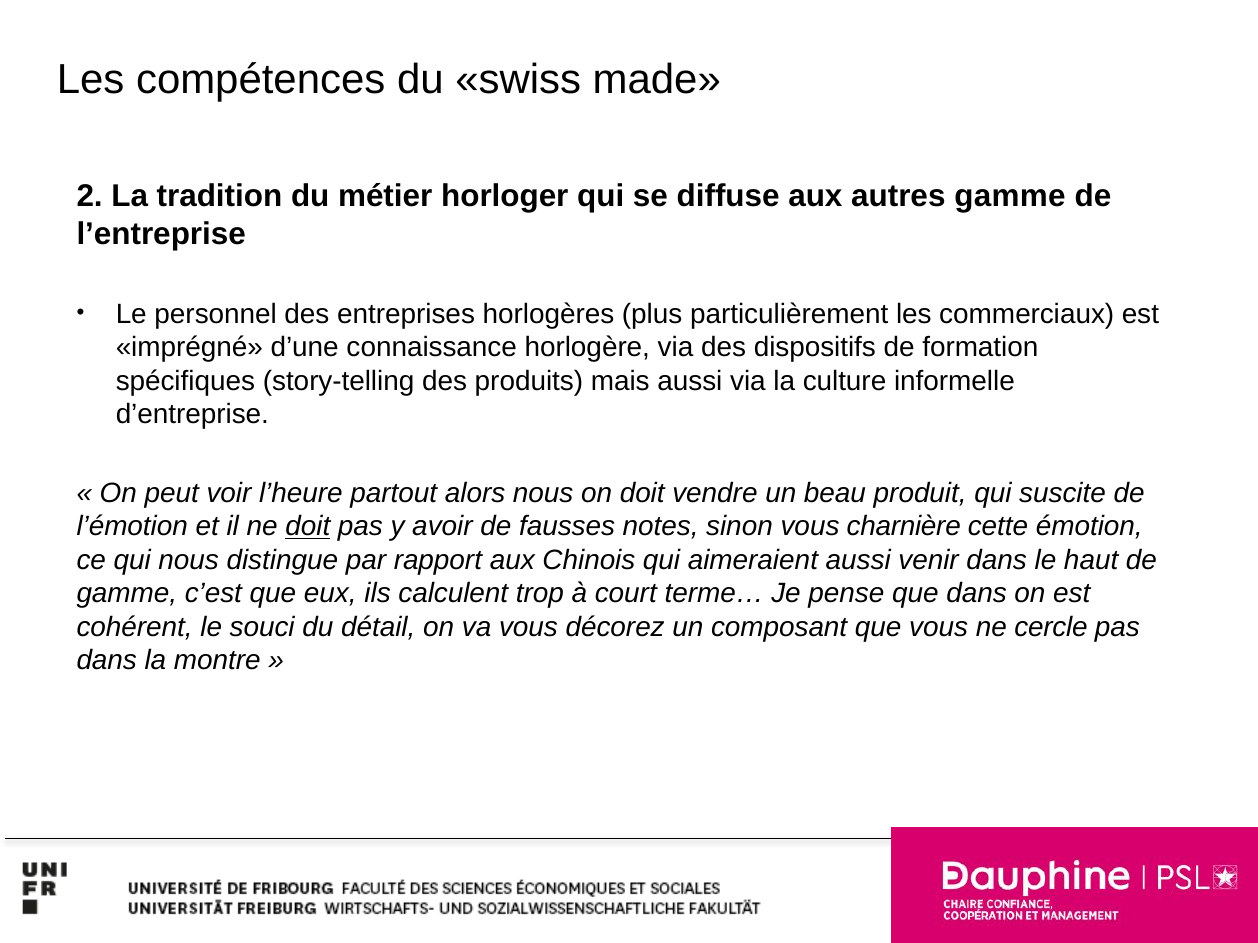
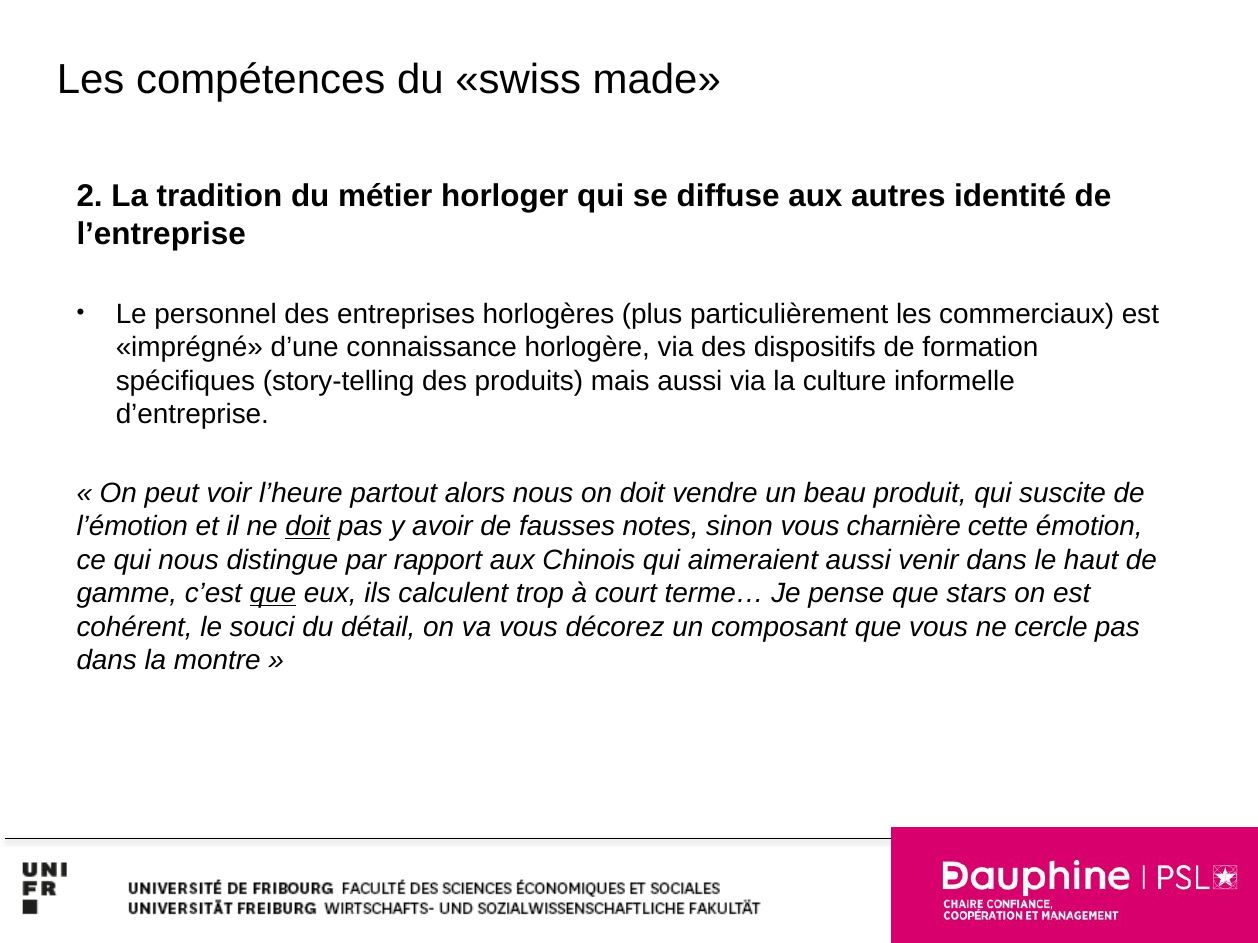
autres gamme: gamme -> identité (1010, 196)
que underline: none -> present (273, 594)
que dans: dans -> stars (977, 594)
